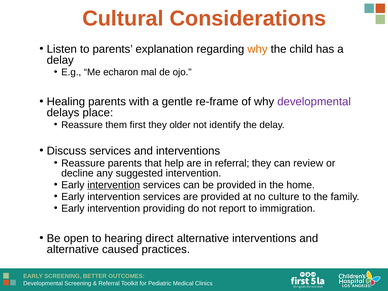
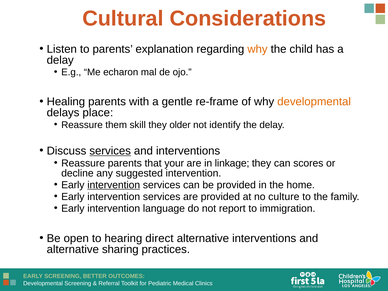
developmental colour: purple -> orange (314, 102)
first: first -> skill (138, 125)
services underline: none -> present (110, 151)
help: help -> your (174, 163)
in referral: referral -> linkage (232, 163)
review: review -> scores (308, 163)
providing: providing -> language (164, 208)
caused: caused -> sharing (120, 249)
